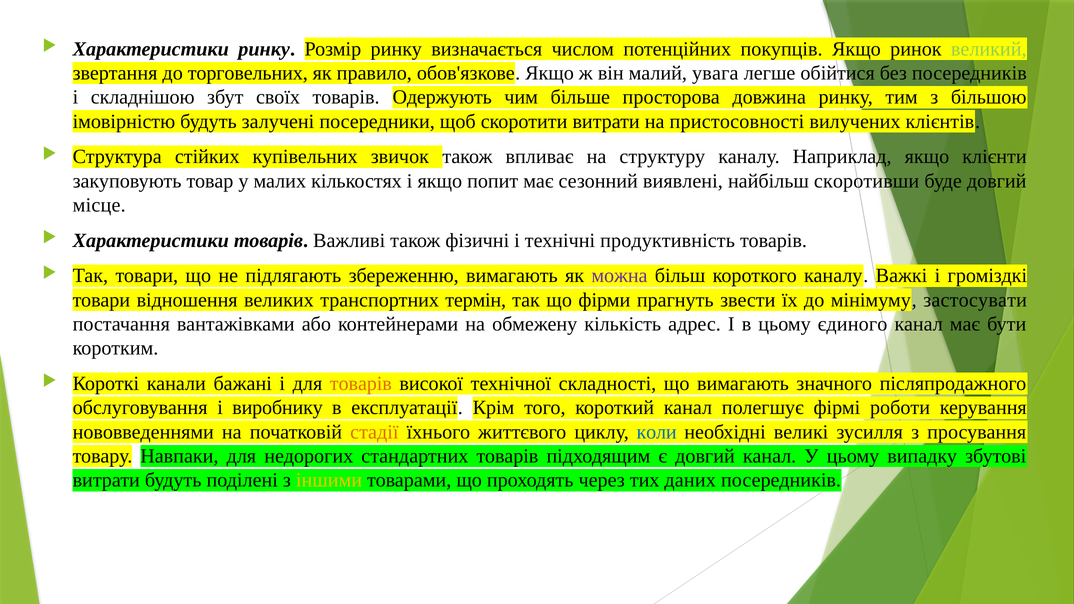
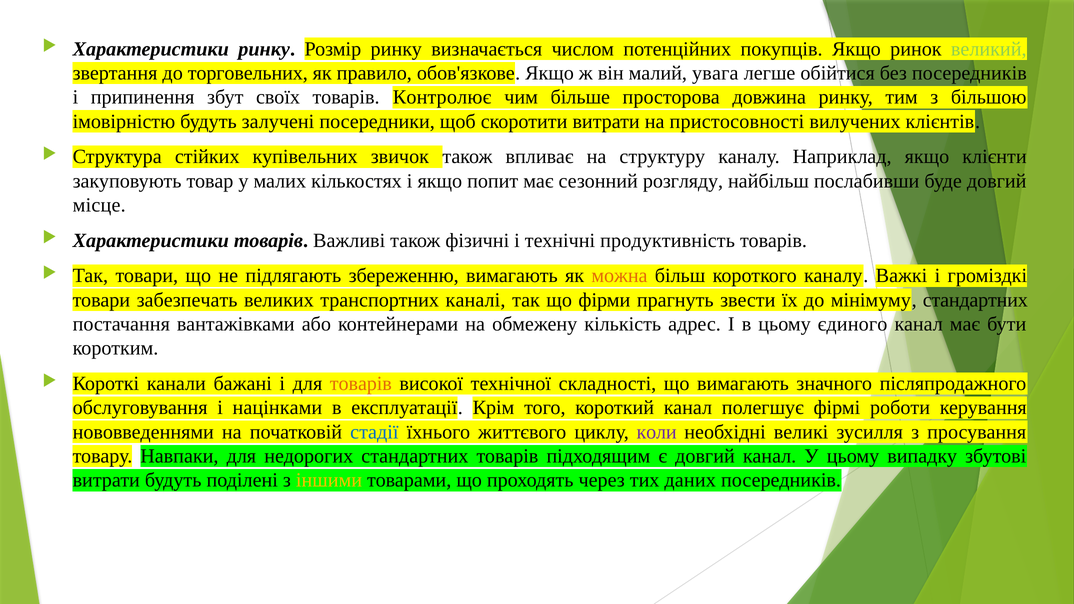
складнішою: складнішою -> припинення (143, 97)
Одержують: Одержують -> Контролює (442, 97)
виявлені: виявлені -> розгляду (683, 181)
скоротивши: скоротивши -> послабивши (867, 181)
можна colour: purple -> orange (619, 276)
відношення: відношення -> забезпечать (187, 300)
термін: термін -> каналі (476, 300)
мінімуму застосувати: застосувати -> стандартних (975, 300)
виробнику: виробнику -> націнками (277, 408)
стадії colour: orange -> blue (374, 432)
коли colour: blue -> purple (657, 432)
